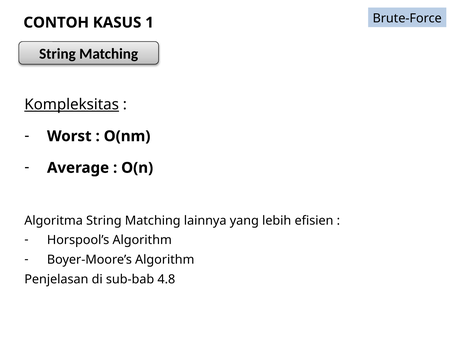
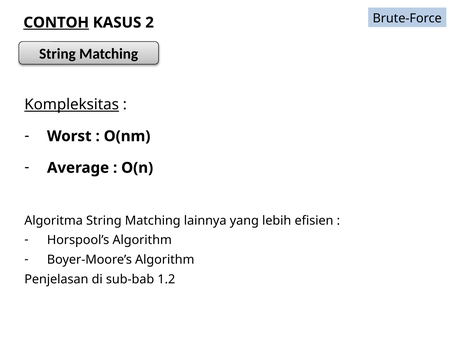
CONTOH underline: none -> present (56, 23)
1: 1 -> 2 (150, 23)
4.8: 4.8 -> 1.2 (166, 279)
